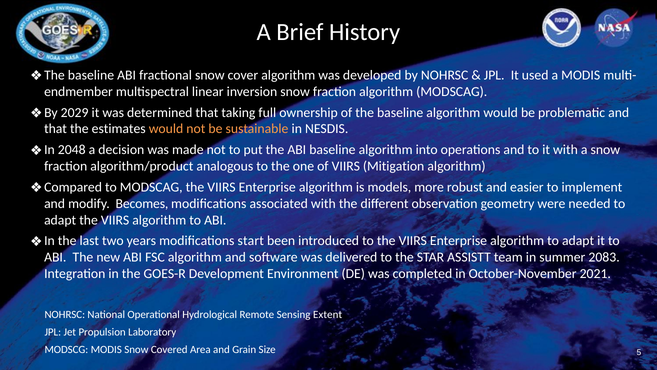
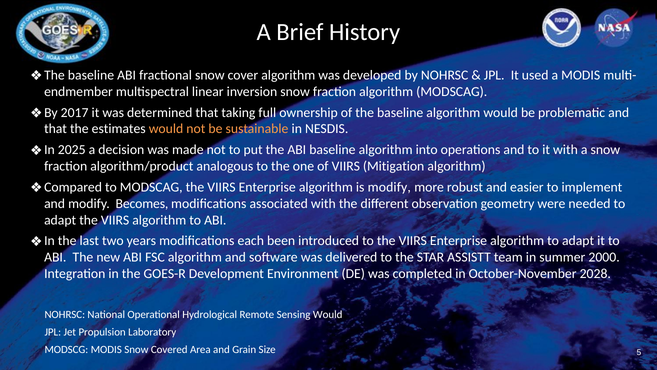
2029: 2029 -> 2017 (75, 112)
2048: 2048 -> 2025 (72, 150)
is models: models -> modify (389, 187)
start: start -> each (251, 241)
2083: 2083 -> 2000 (604, 257)
2021: 2021 -> 2028 (595, 273)
Sensing Extent: Extent -> Would (328, 314)
